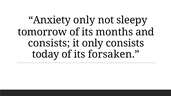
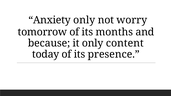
sleepy: sleepy -> worry (132, 20)
consists: consists -> because (49, 43)
only consists: consists -> content (125, 43)
forsaken: forsaken -> presence (114, 54)
